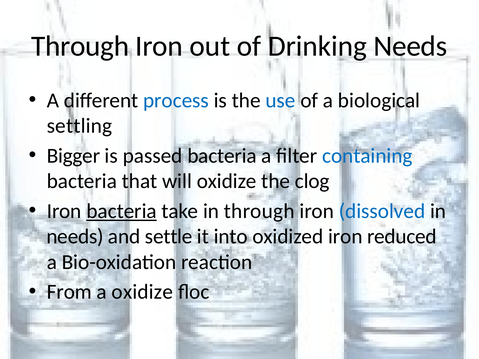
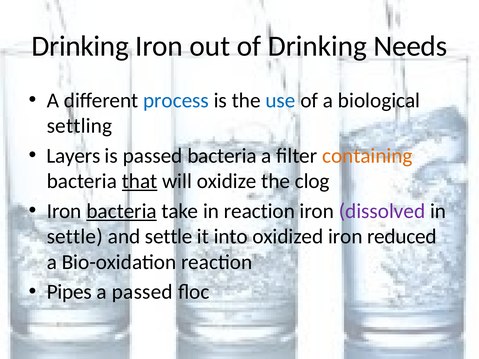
Through: Through -> Drinking (80, 46)
Bigger: Bigger -> Layers (73, 156)
containing colour: blue -> orange (367, 156)
that underline: none -> present (140, 181)
in through: through -> reaction (259, 211)
dissolved colour: blue -> purple (382, 211)
needs: needs -> settle (75, 237)
From: From -> Pipes (69, 292)
a oxidize: oxidize -> passed (142, 292)
